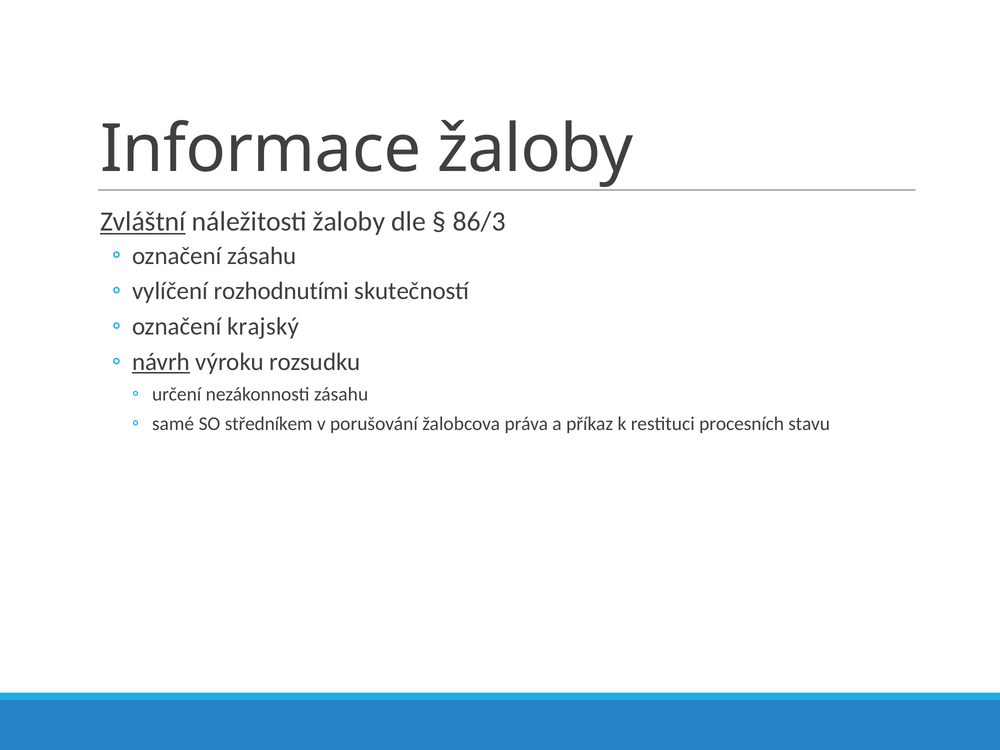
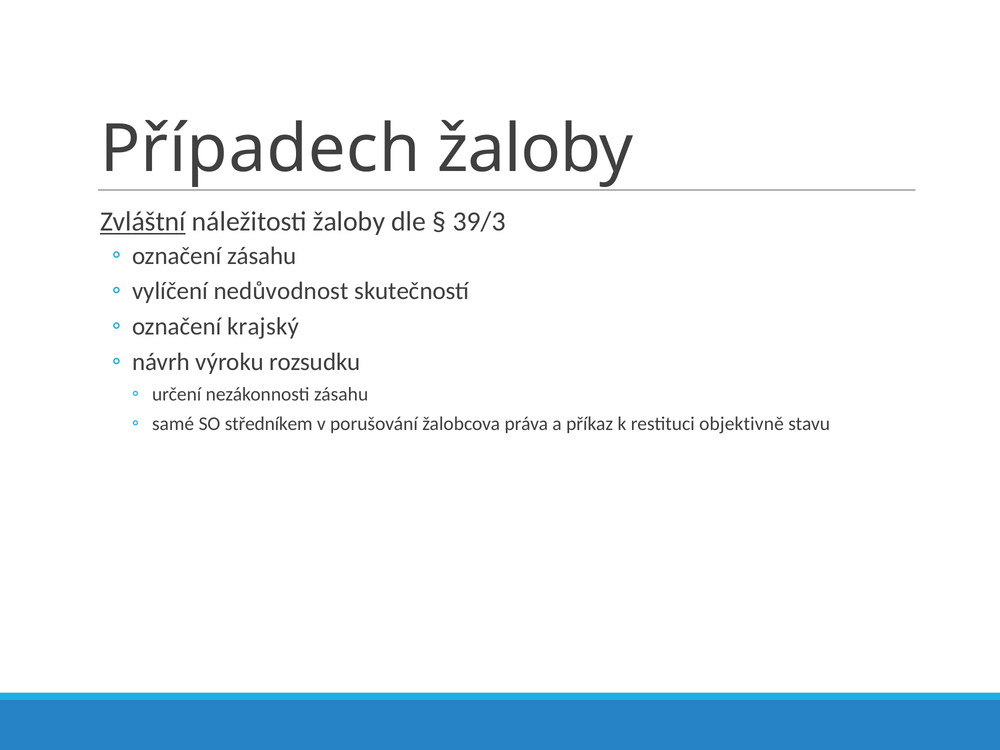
Informace: Informace -> Případech (260, 149)
86/3: 86/3 -> 39/3 (479, 222)
rozhodnutími: rozhodnutími -> nedůvodnost (281, 291)
návrh underline: present -> none (161, 362)
procesních: procesních -> objektivně (741, 424)
